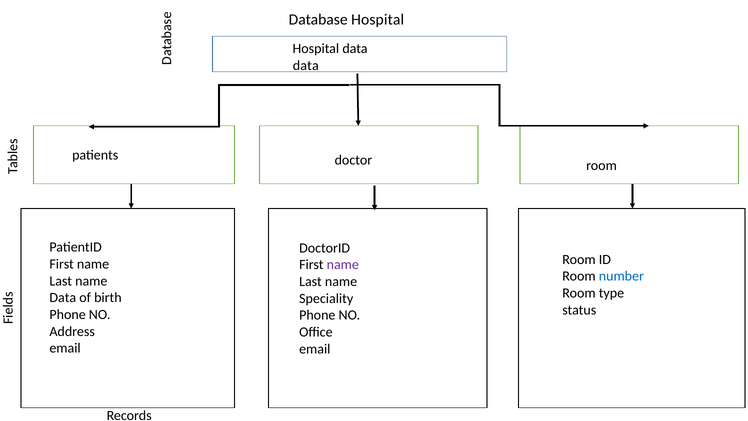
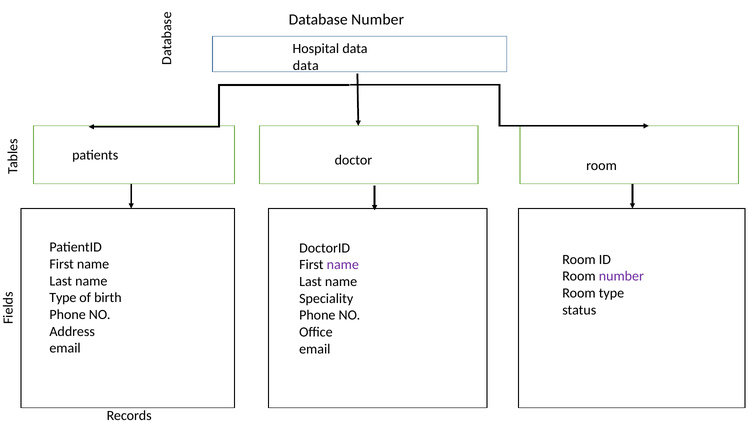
Database Hospital: Hospital -> Number (378, 20)
number colour: blue -> purple (621, 276)
Data: Data -> Type (63, 298)
